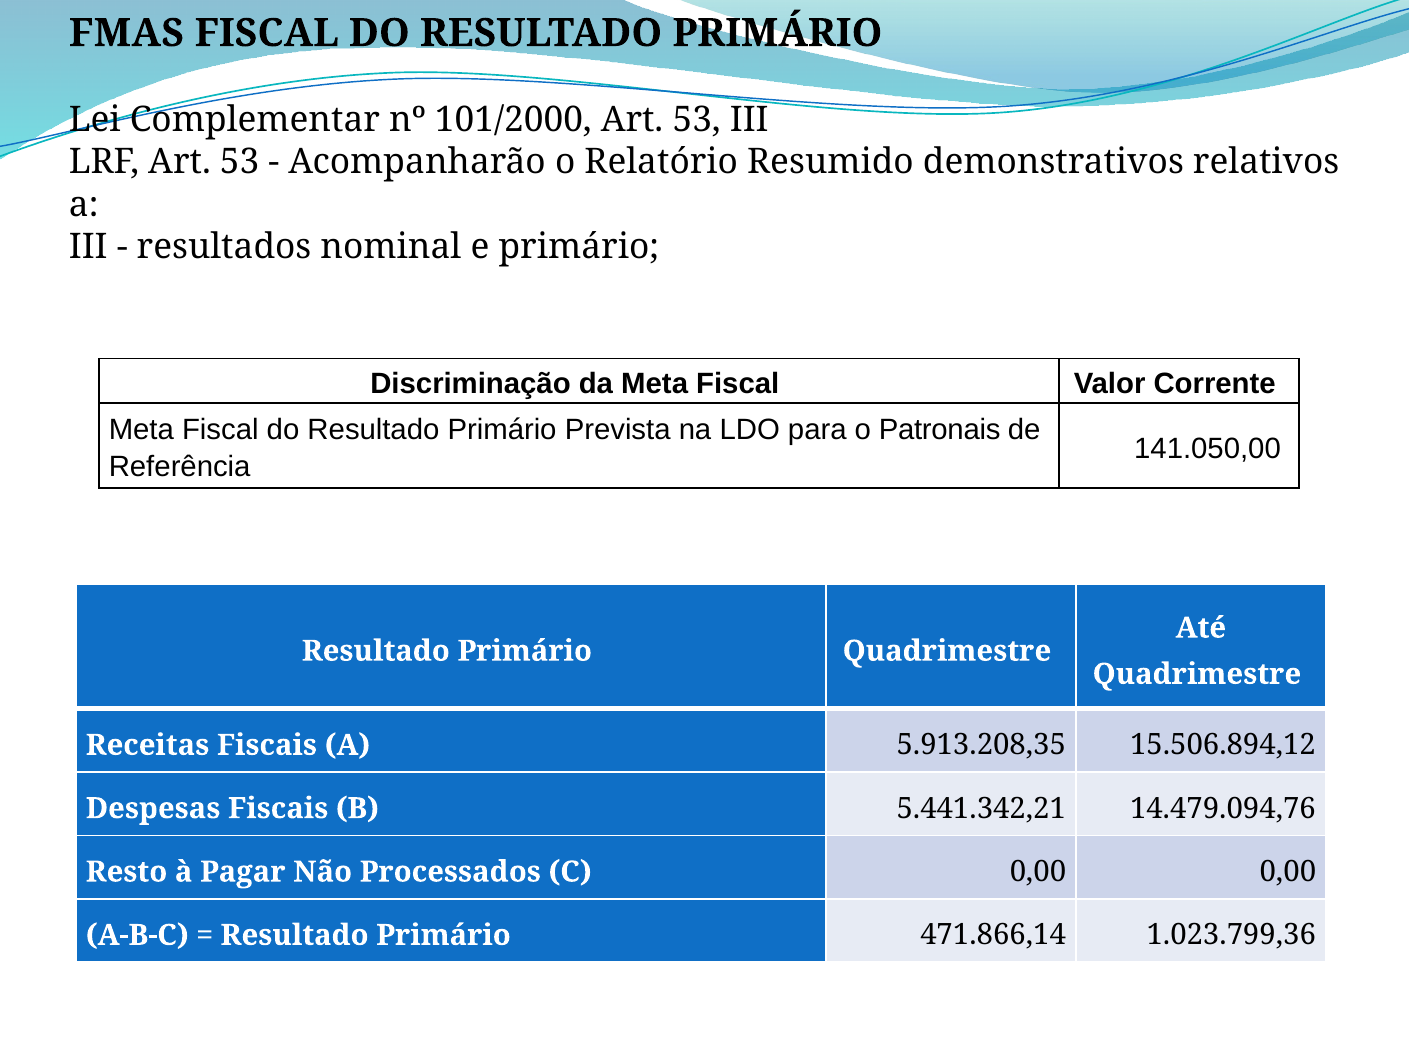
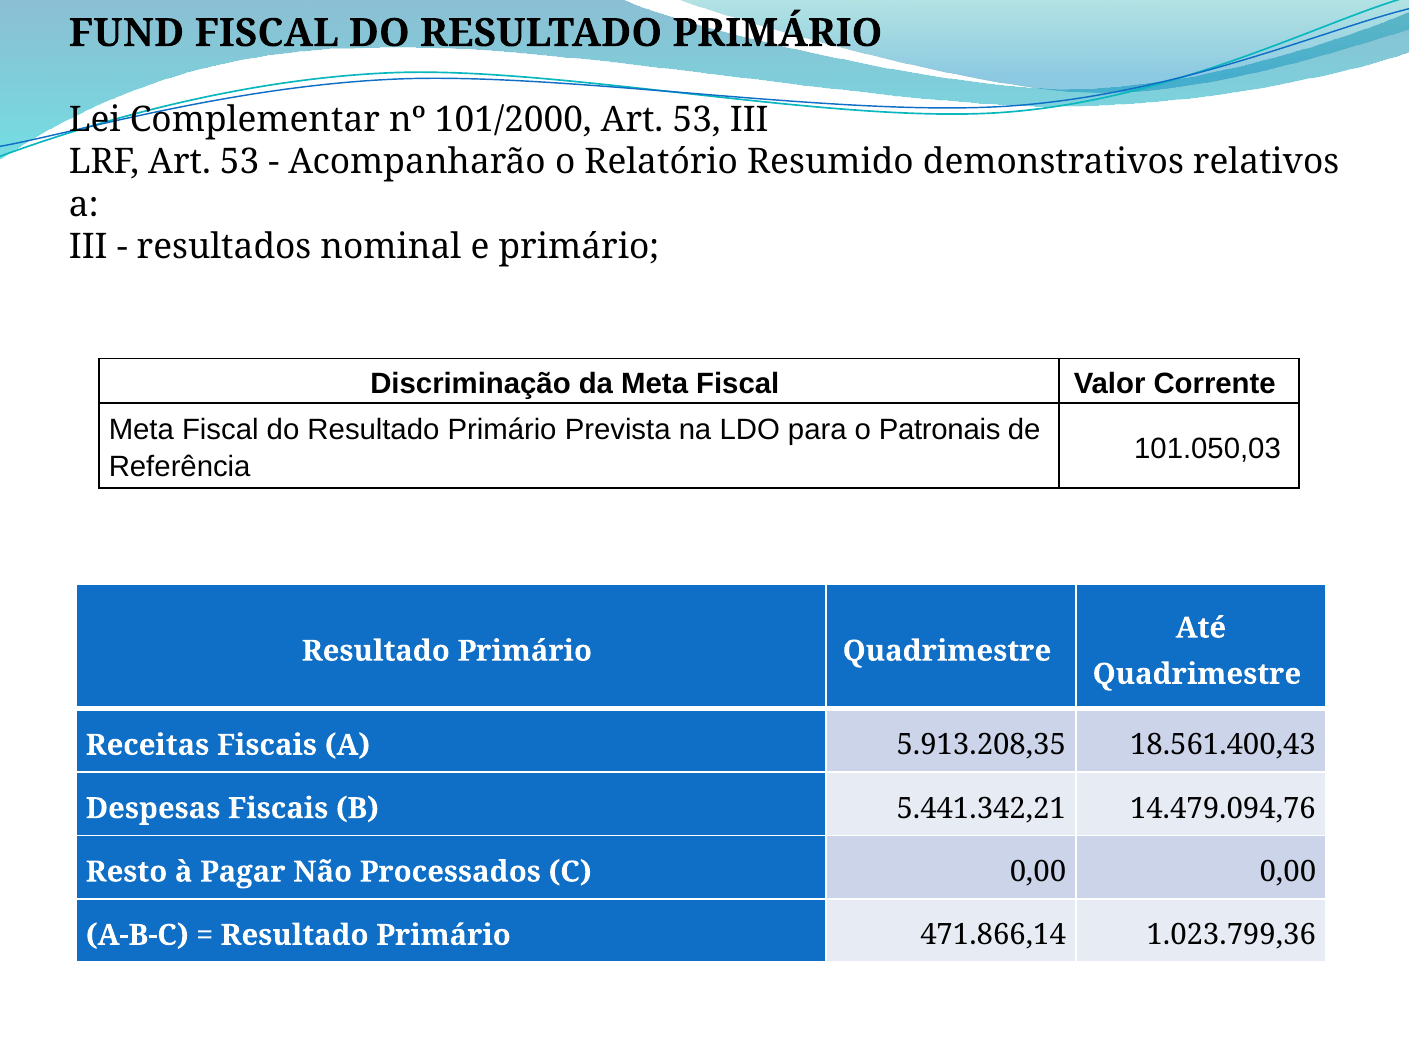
FMAS: FMAS -> FUND (127, 33)
141.050,00: 141.050,00 -> 101.050,03 (1207, 448)
15.506.894,12: 15.506.894,12 -> 18.561.400,43 (1223, 745)
